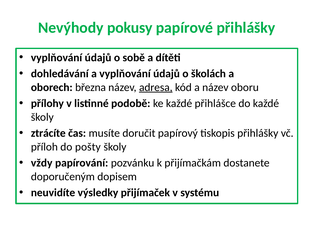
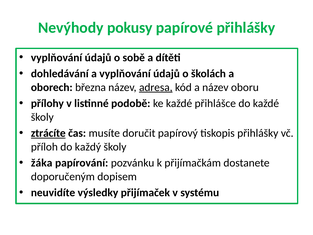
ztrácíte underline: none -> present (48, 133)
pošty: pošty -> každý (88, 147)
vždy: vždy -> žáka (42, 163)
